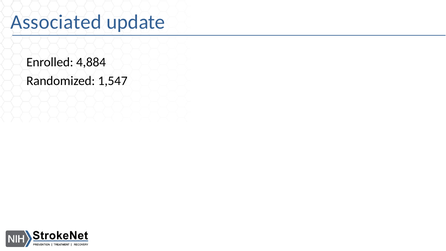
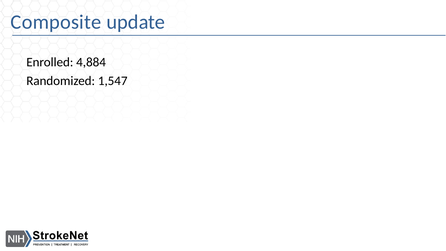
Associated: Associated -> Composite (56, 22)
